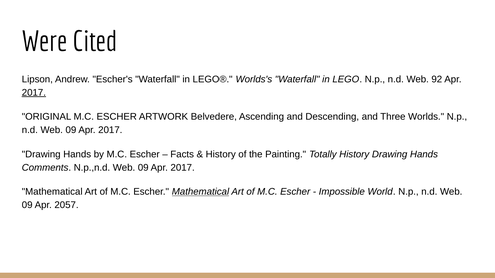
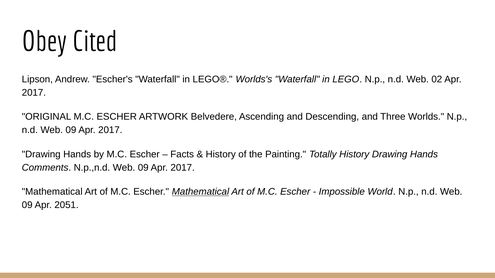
Were: Were -> Obey (44, 42)
92: 92 -> 02 (437, 79)
2017 underline: present -> none (34, 93)
2057: 2057 -> 2051 (67, 205)
